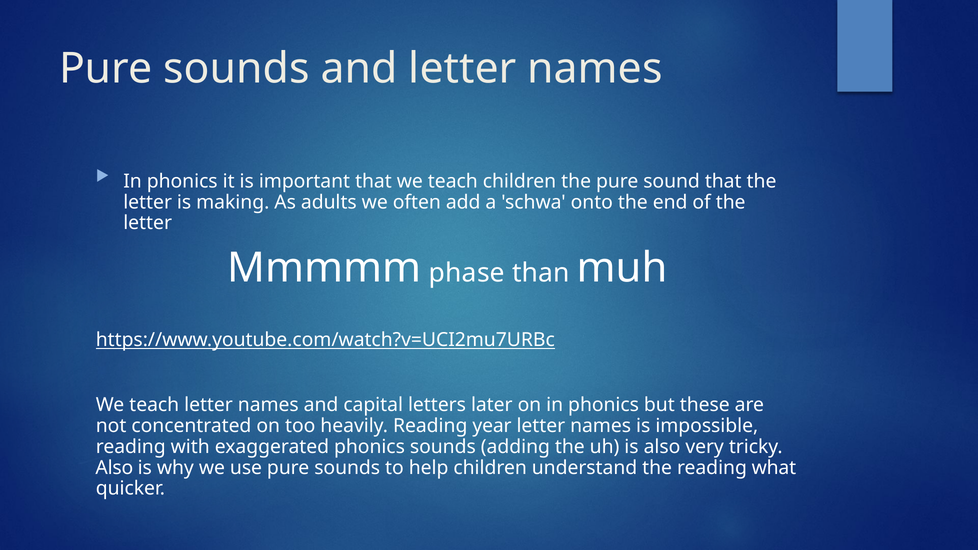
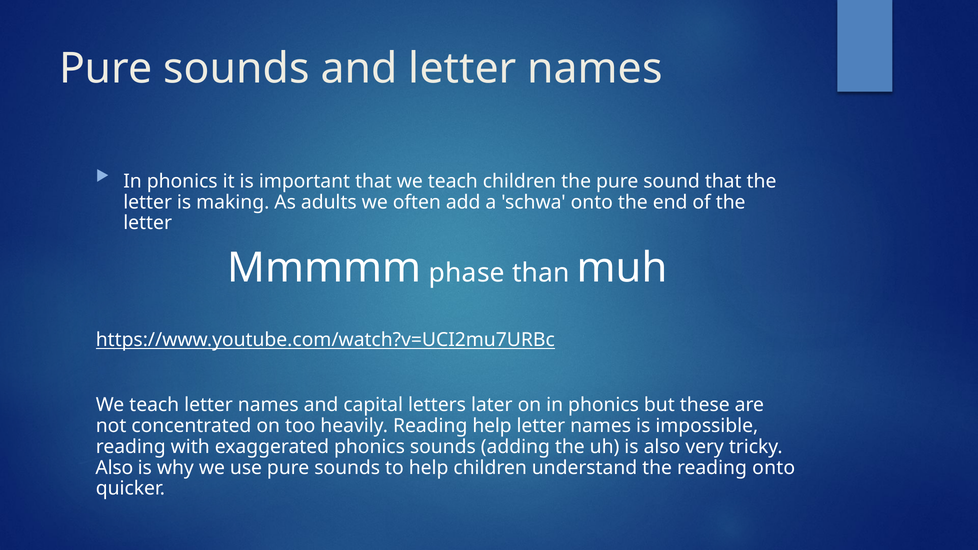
Reading year: year -> help (492, 426)
reading what: what -> onto (774, 468)
